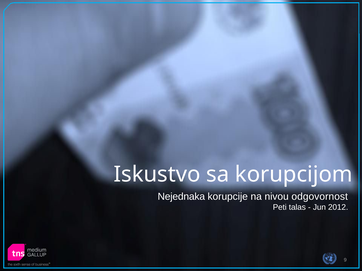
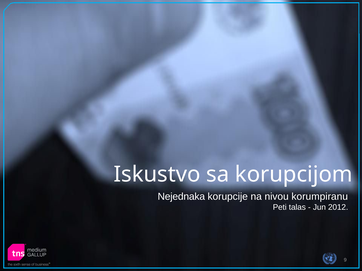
odgovornost: odgovornost -> korumpiranu (320, 197)
